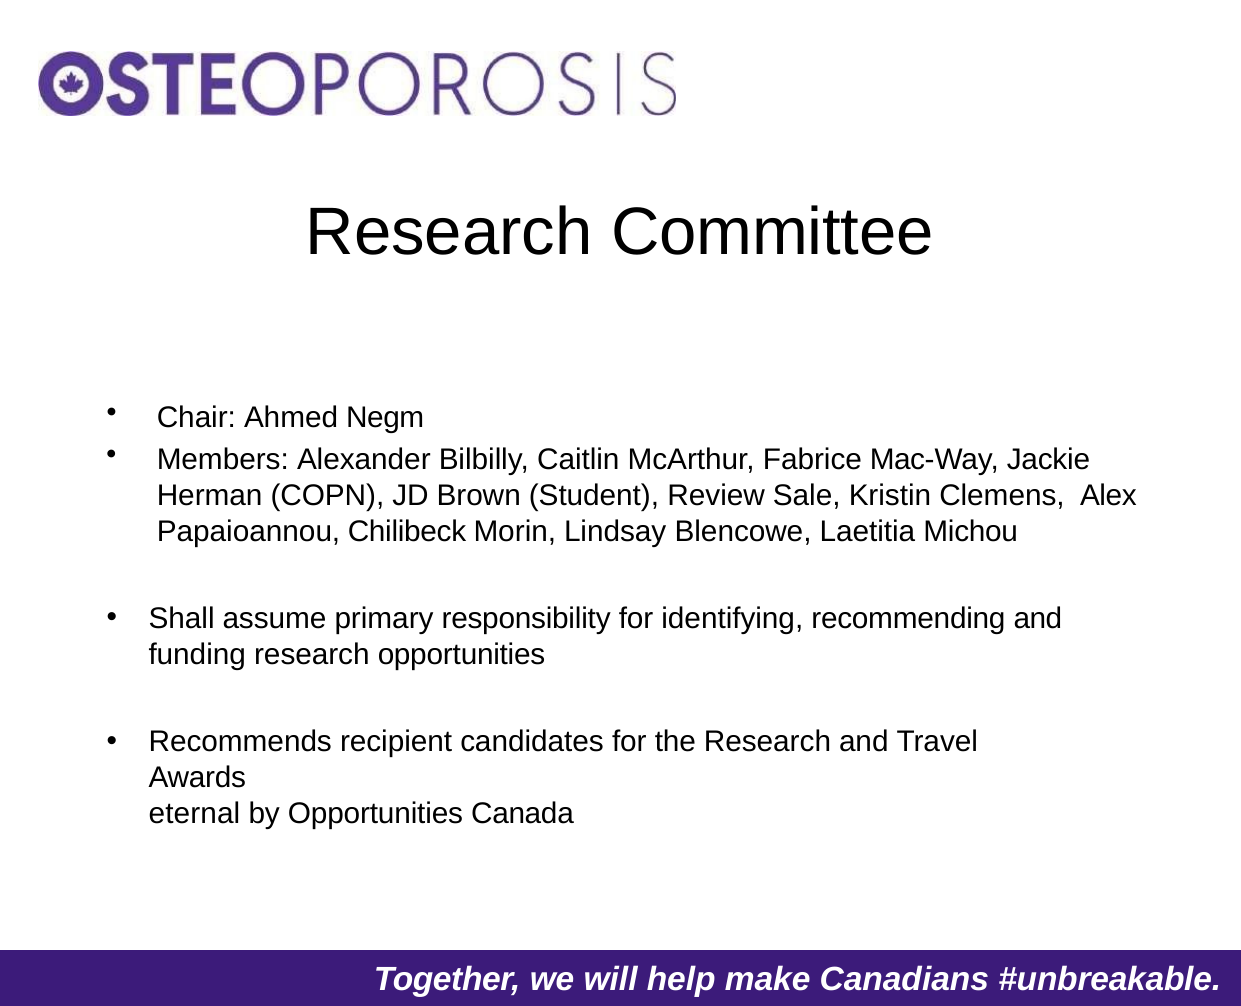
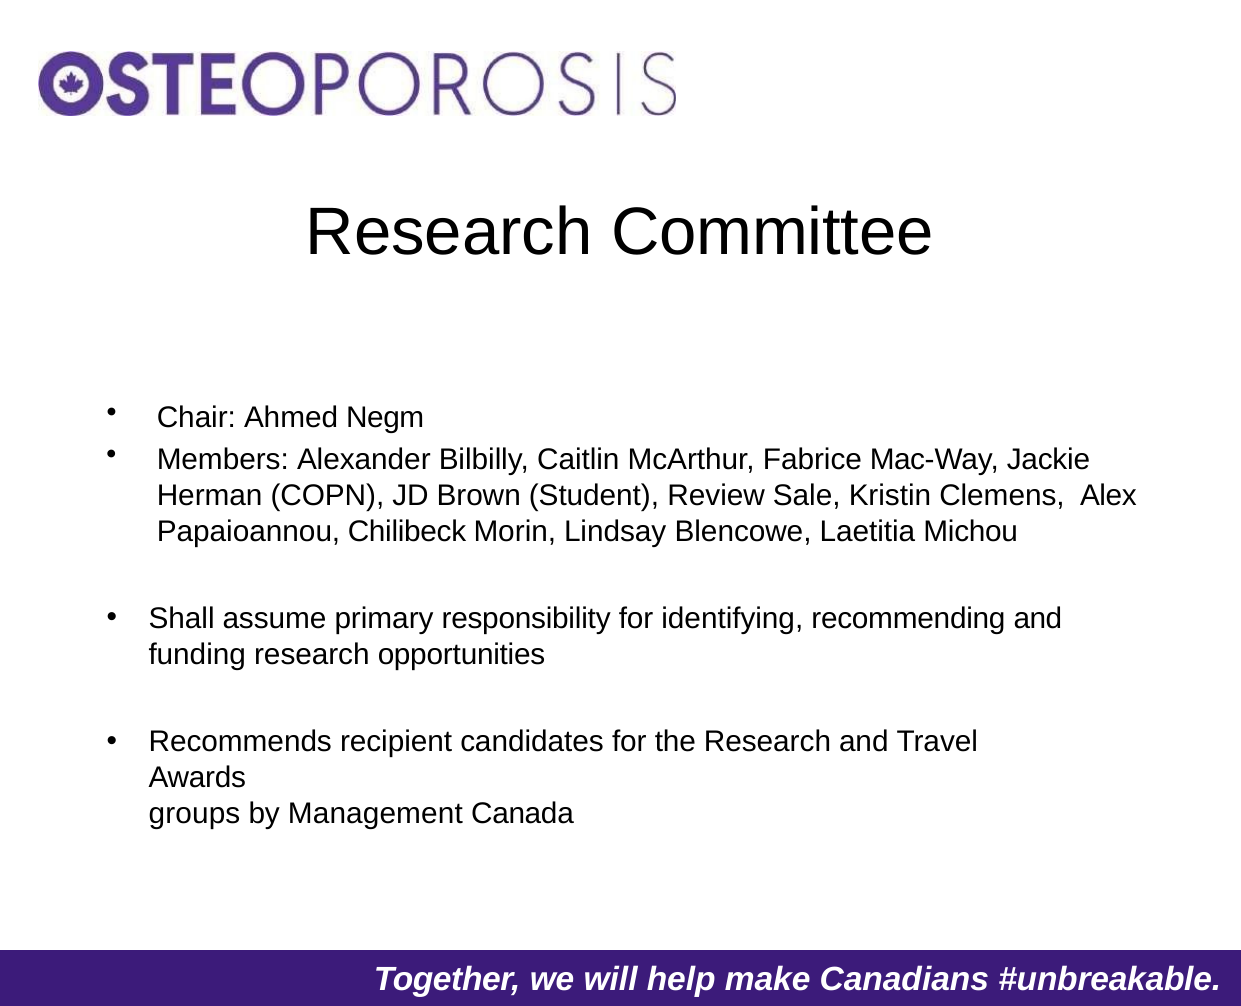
eternal: eternal -> groups (194, 814)
by Opportunities: Opportunities -> Management (375, 814)
